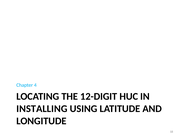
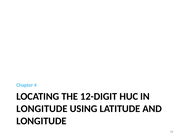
INSTALLING: INSTALLING -> LONGITUDE (42, 109)
